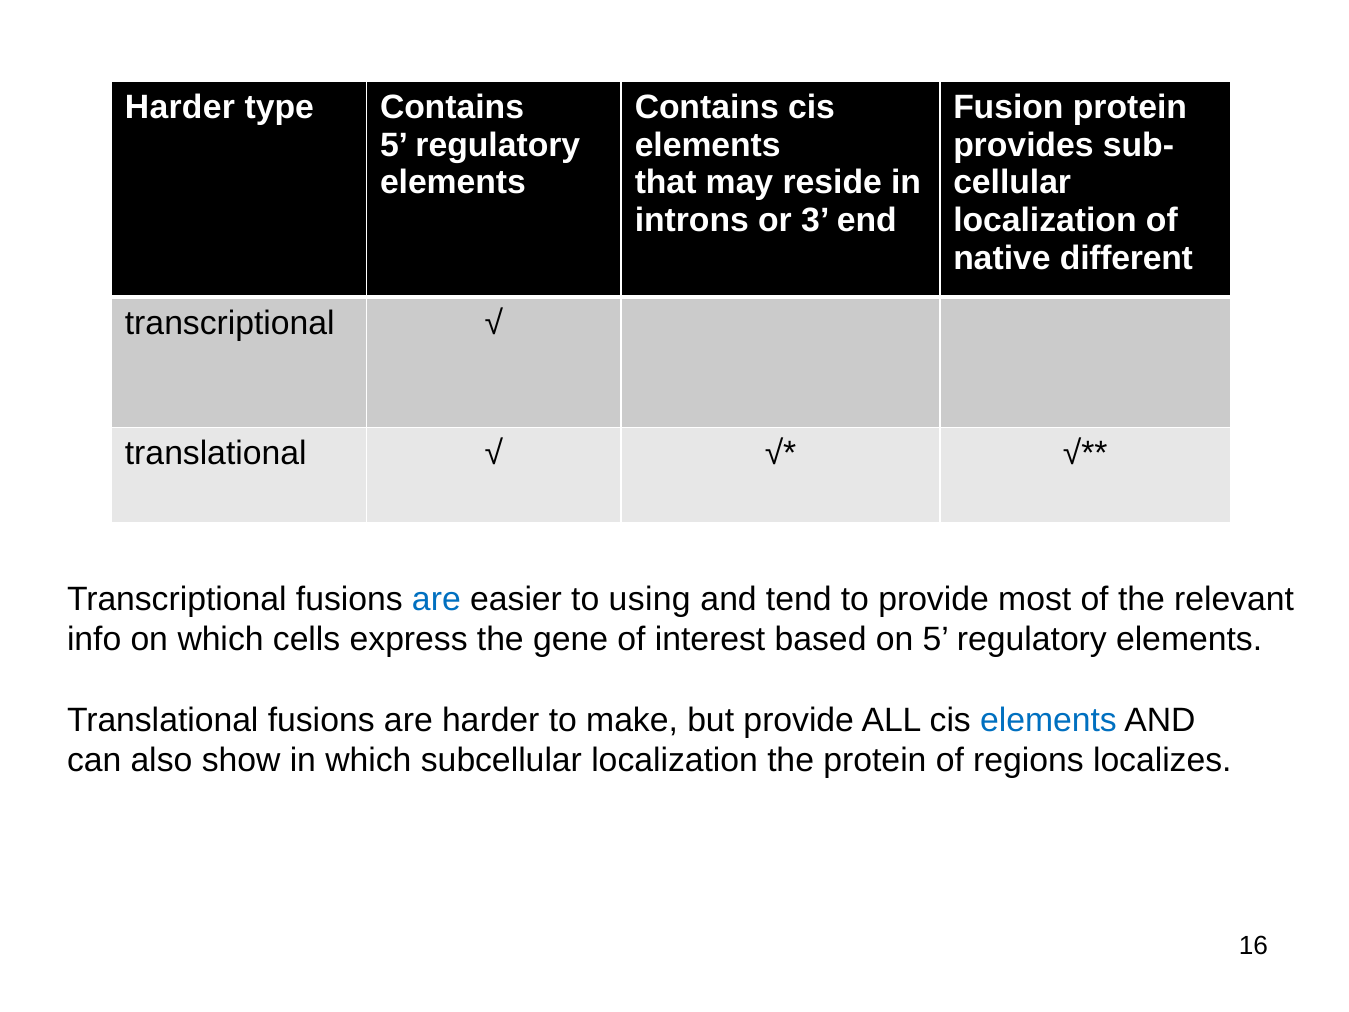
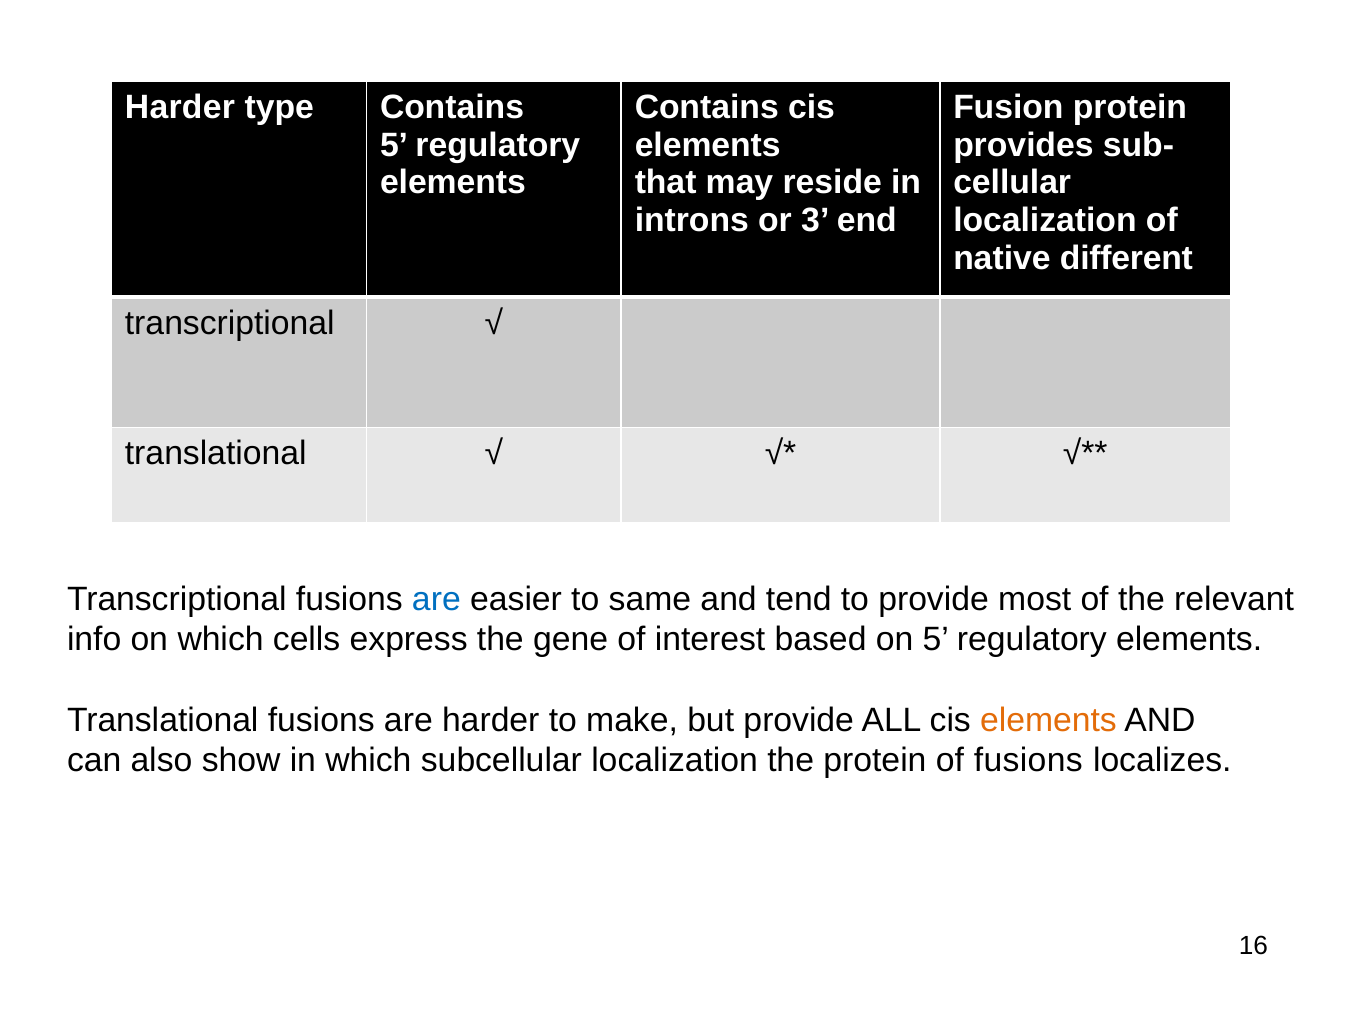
using: using -> same (650, 599)
elements colour: blue -> orange (1048, 720)
of regions: regions -> fusions (1028, 761)
